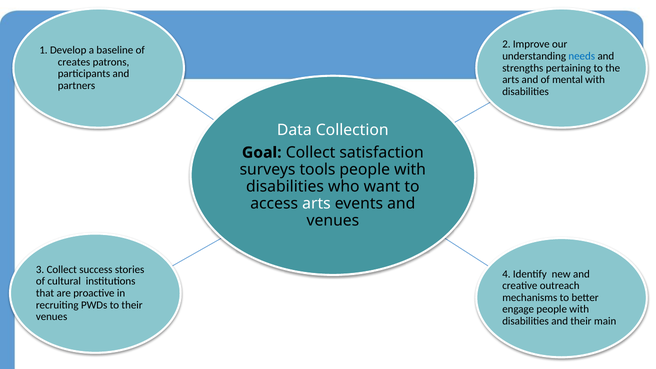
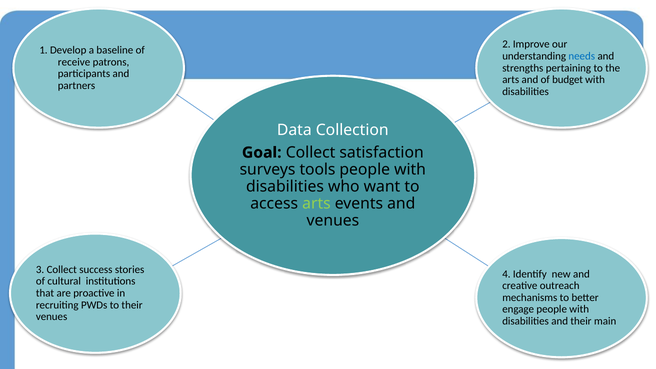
creates: creates -> receive (74, 62)
mental: mental -> budget (568, 80)
arts colour: white -> light green (316, 203)
